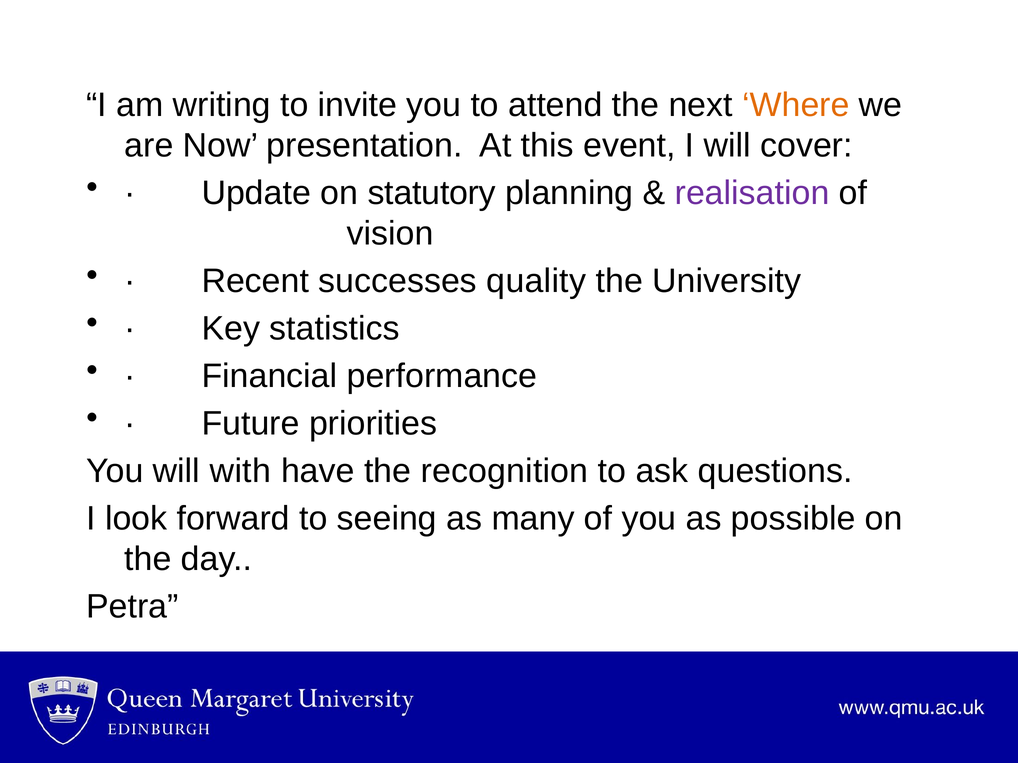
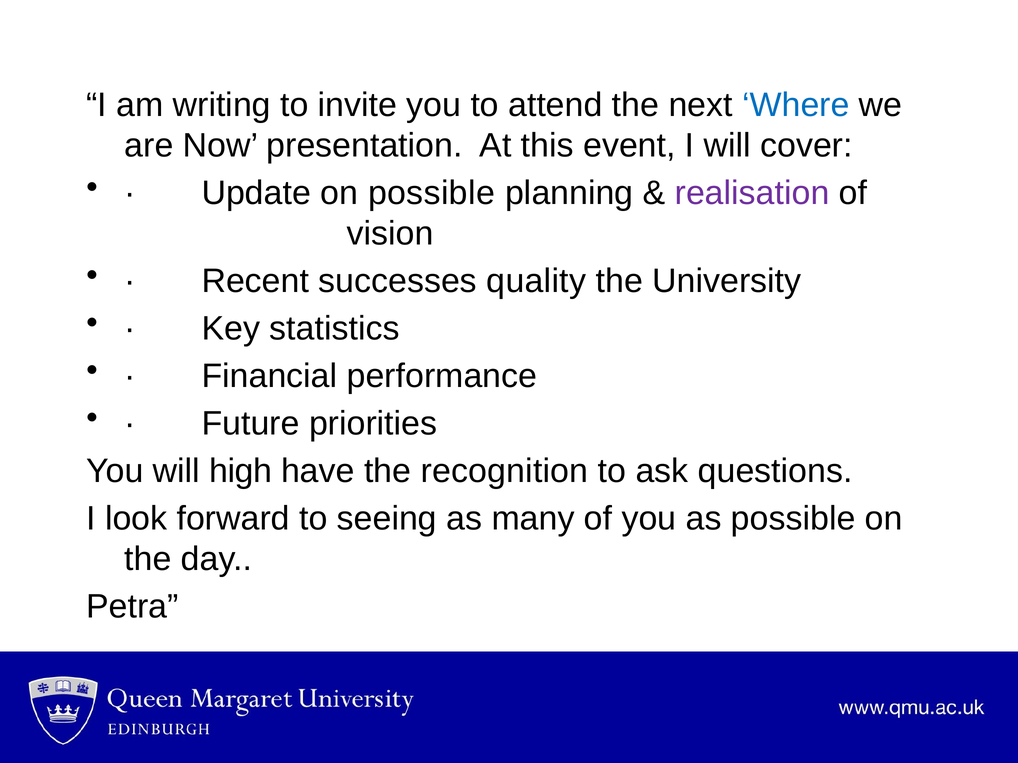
Where colour: orange -> blue (796, 105)
on statutory: statutory -> possible (431, 193)
with: with -> high (241, 471)
